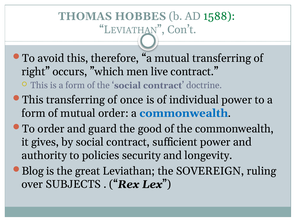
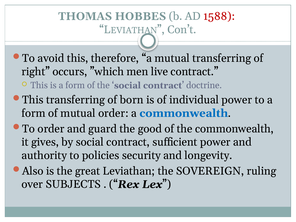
1588 colour: green -> red (219, 16)
once: once -> born (132, 100)
Blog: Blog -> Also (33, 171)
